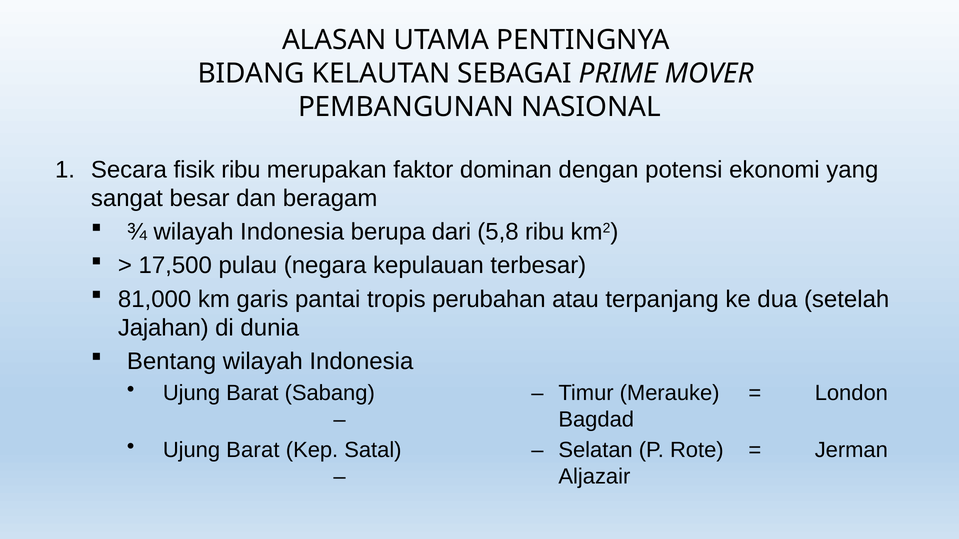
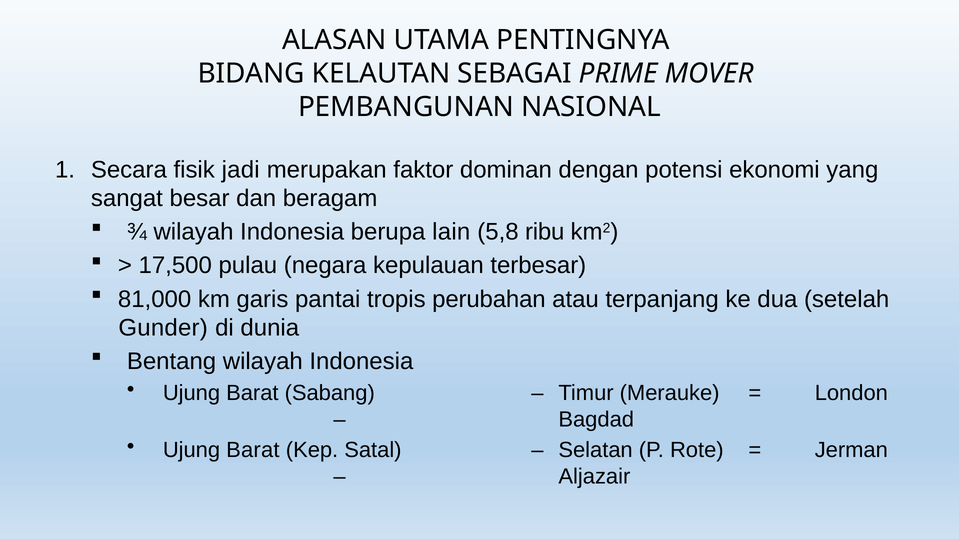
fisik ribu: ribu -> jadi (241, 170)
dari: dari -> lain (451, 232)
Jajahan: Jajahan -> Gunder (163, 328)
